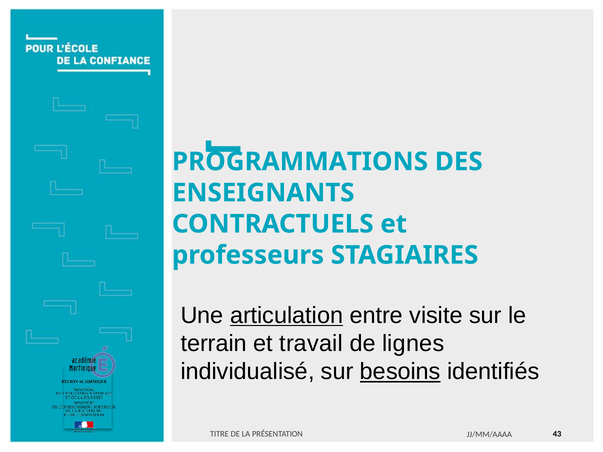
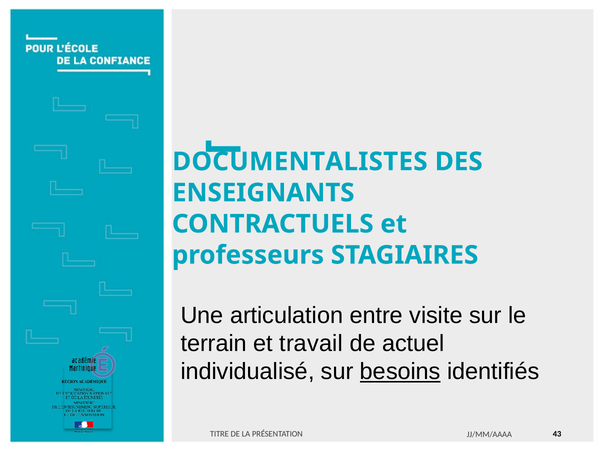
PROGRAMMATIONS: PROGRAMMATIONS -> DOCUMENTALISTES (300, 162)
articulation underline: present -> none (287, 316)
lignes: lignes -> actuel (413, 344)
